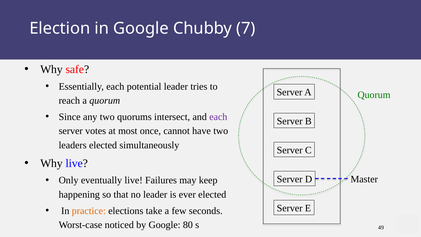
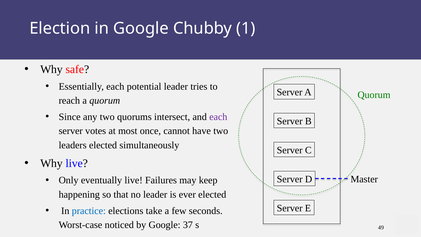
7: 7 -> 1 (246, 28)
practice colour: orange -> blue (89, 211)
80: 80 -> 37 (188, 225)
